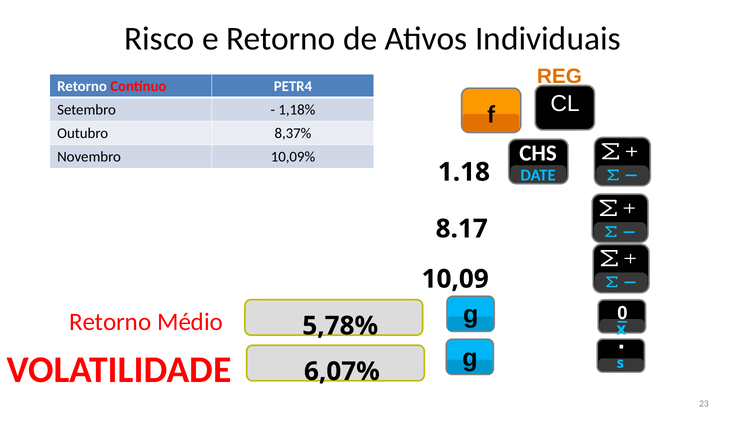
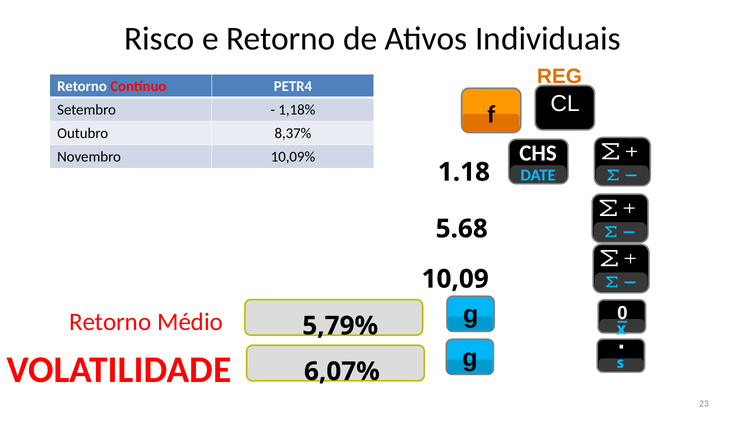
8.17: 8.17 -> 5.68 (462, 229)
5,78%: 5,78% -> 5,79% (340, 326)
